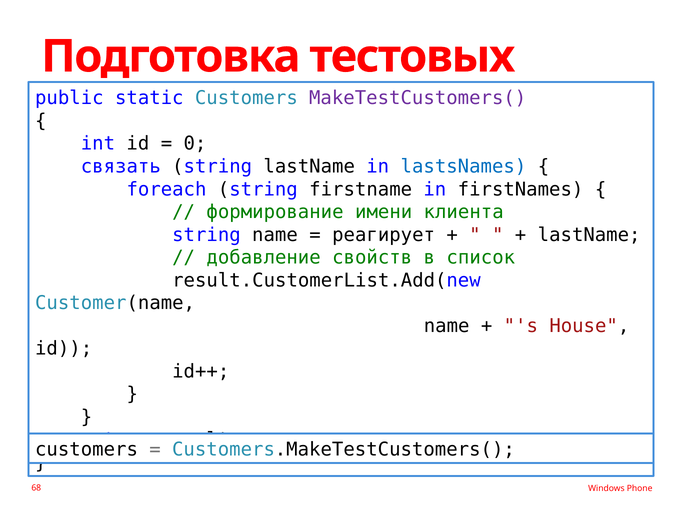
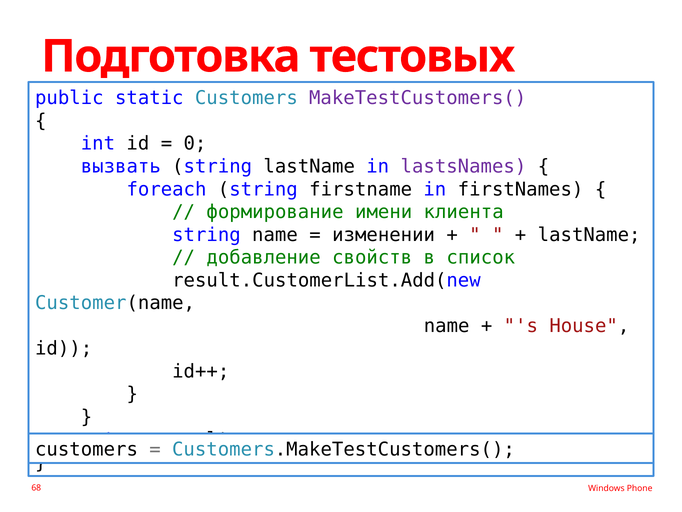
связать: связать -> вызвать (121, 166)
lastsNames colour: blue -> purple (463, 166)
реагирует: реагирует -> изменении (384, 235)
